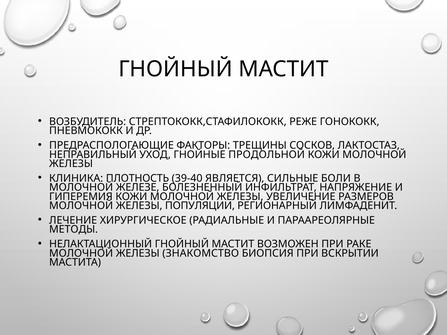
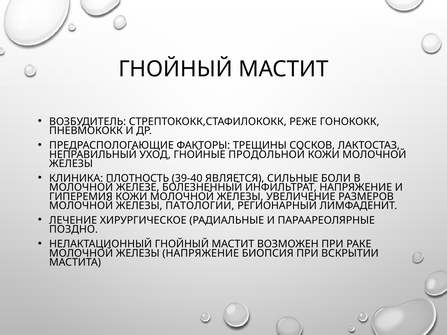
ПОПУЛЯЦИИ: ПОПУЛЯЦИИ -> ПАТОЛОГИИ (200, 206)
МЕТОДЫ: МЕТОДЫ -> ПОЗДНО (74, 230)
ЖЕЛЕЗЫ ЗНАКОМСТВО: ЗНАКОМСТВО -> НАПРЯЖЕНИЕ (201, 253)
